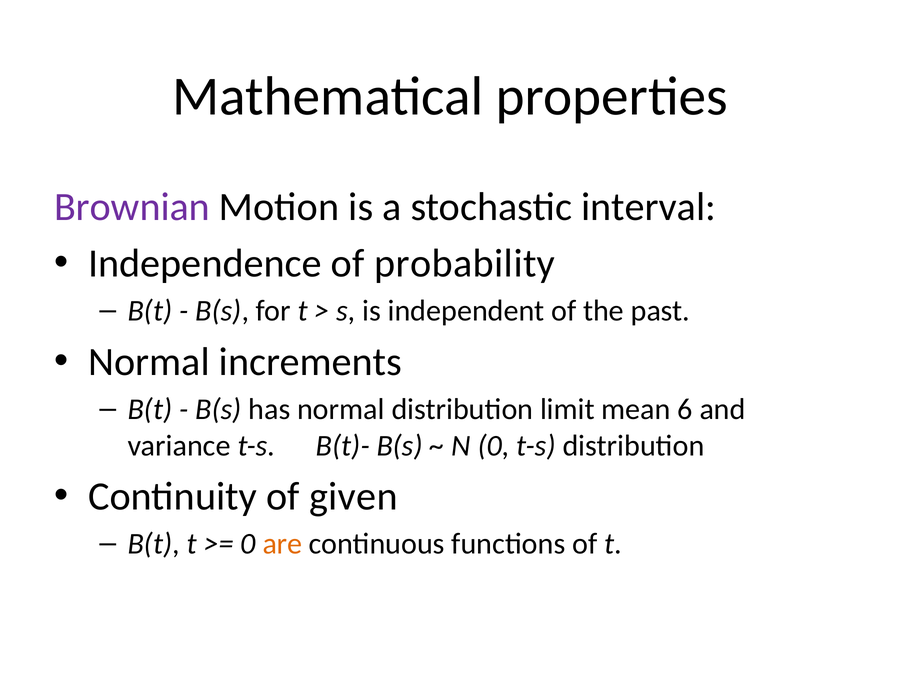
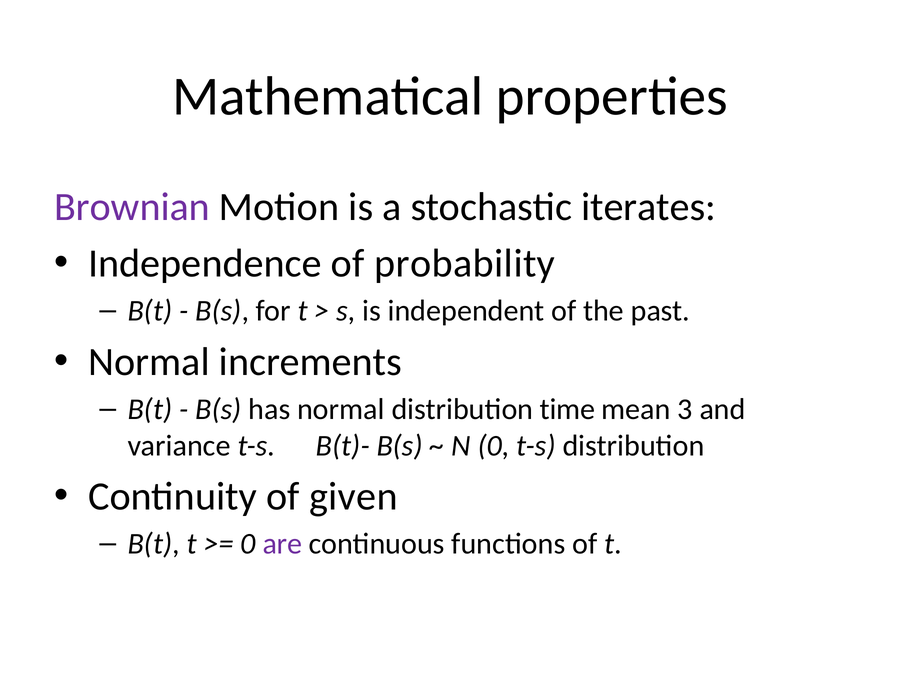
interval: interval -> iterates (649, 207)
limit: limit -> time (568, 409)
6: 6 -> 3 (685, 409)
are colour: orange -> purple (282, 544)
